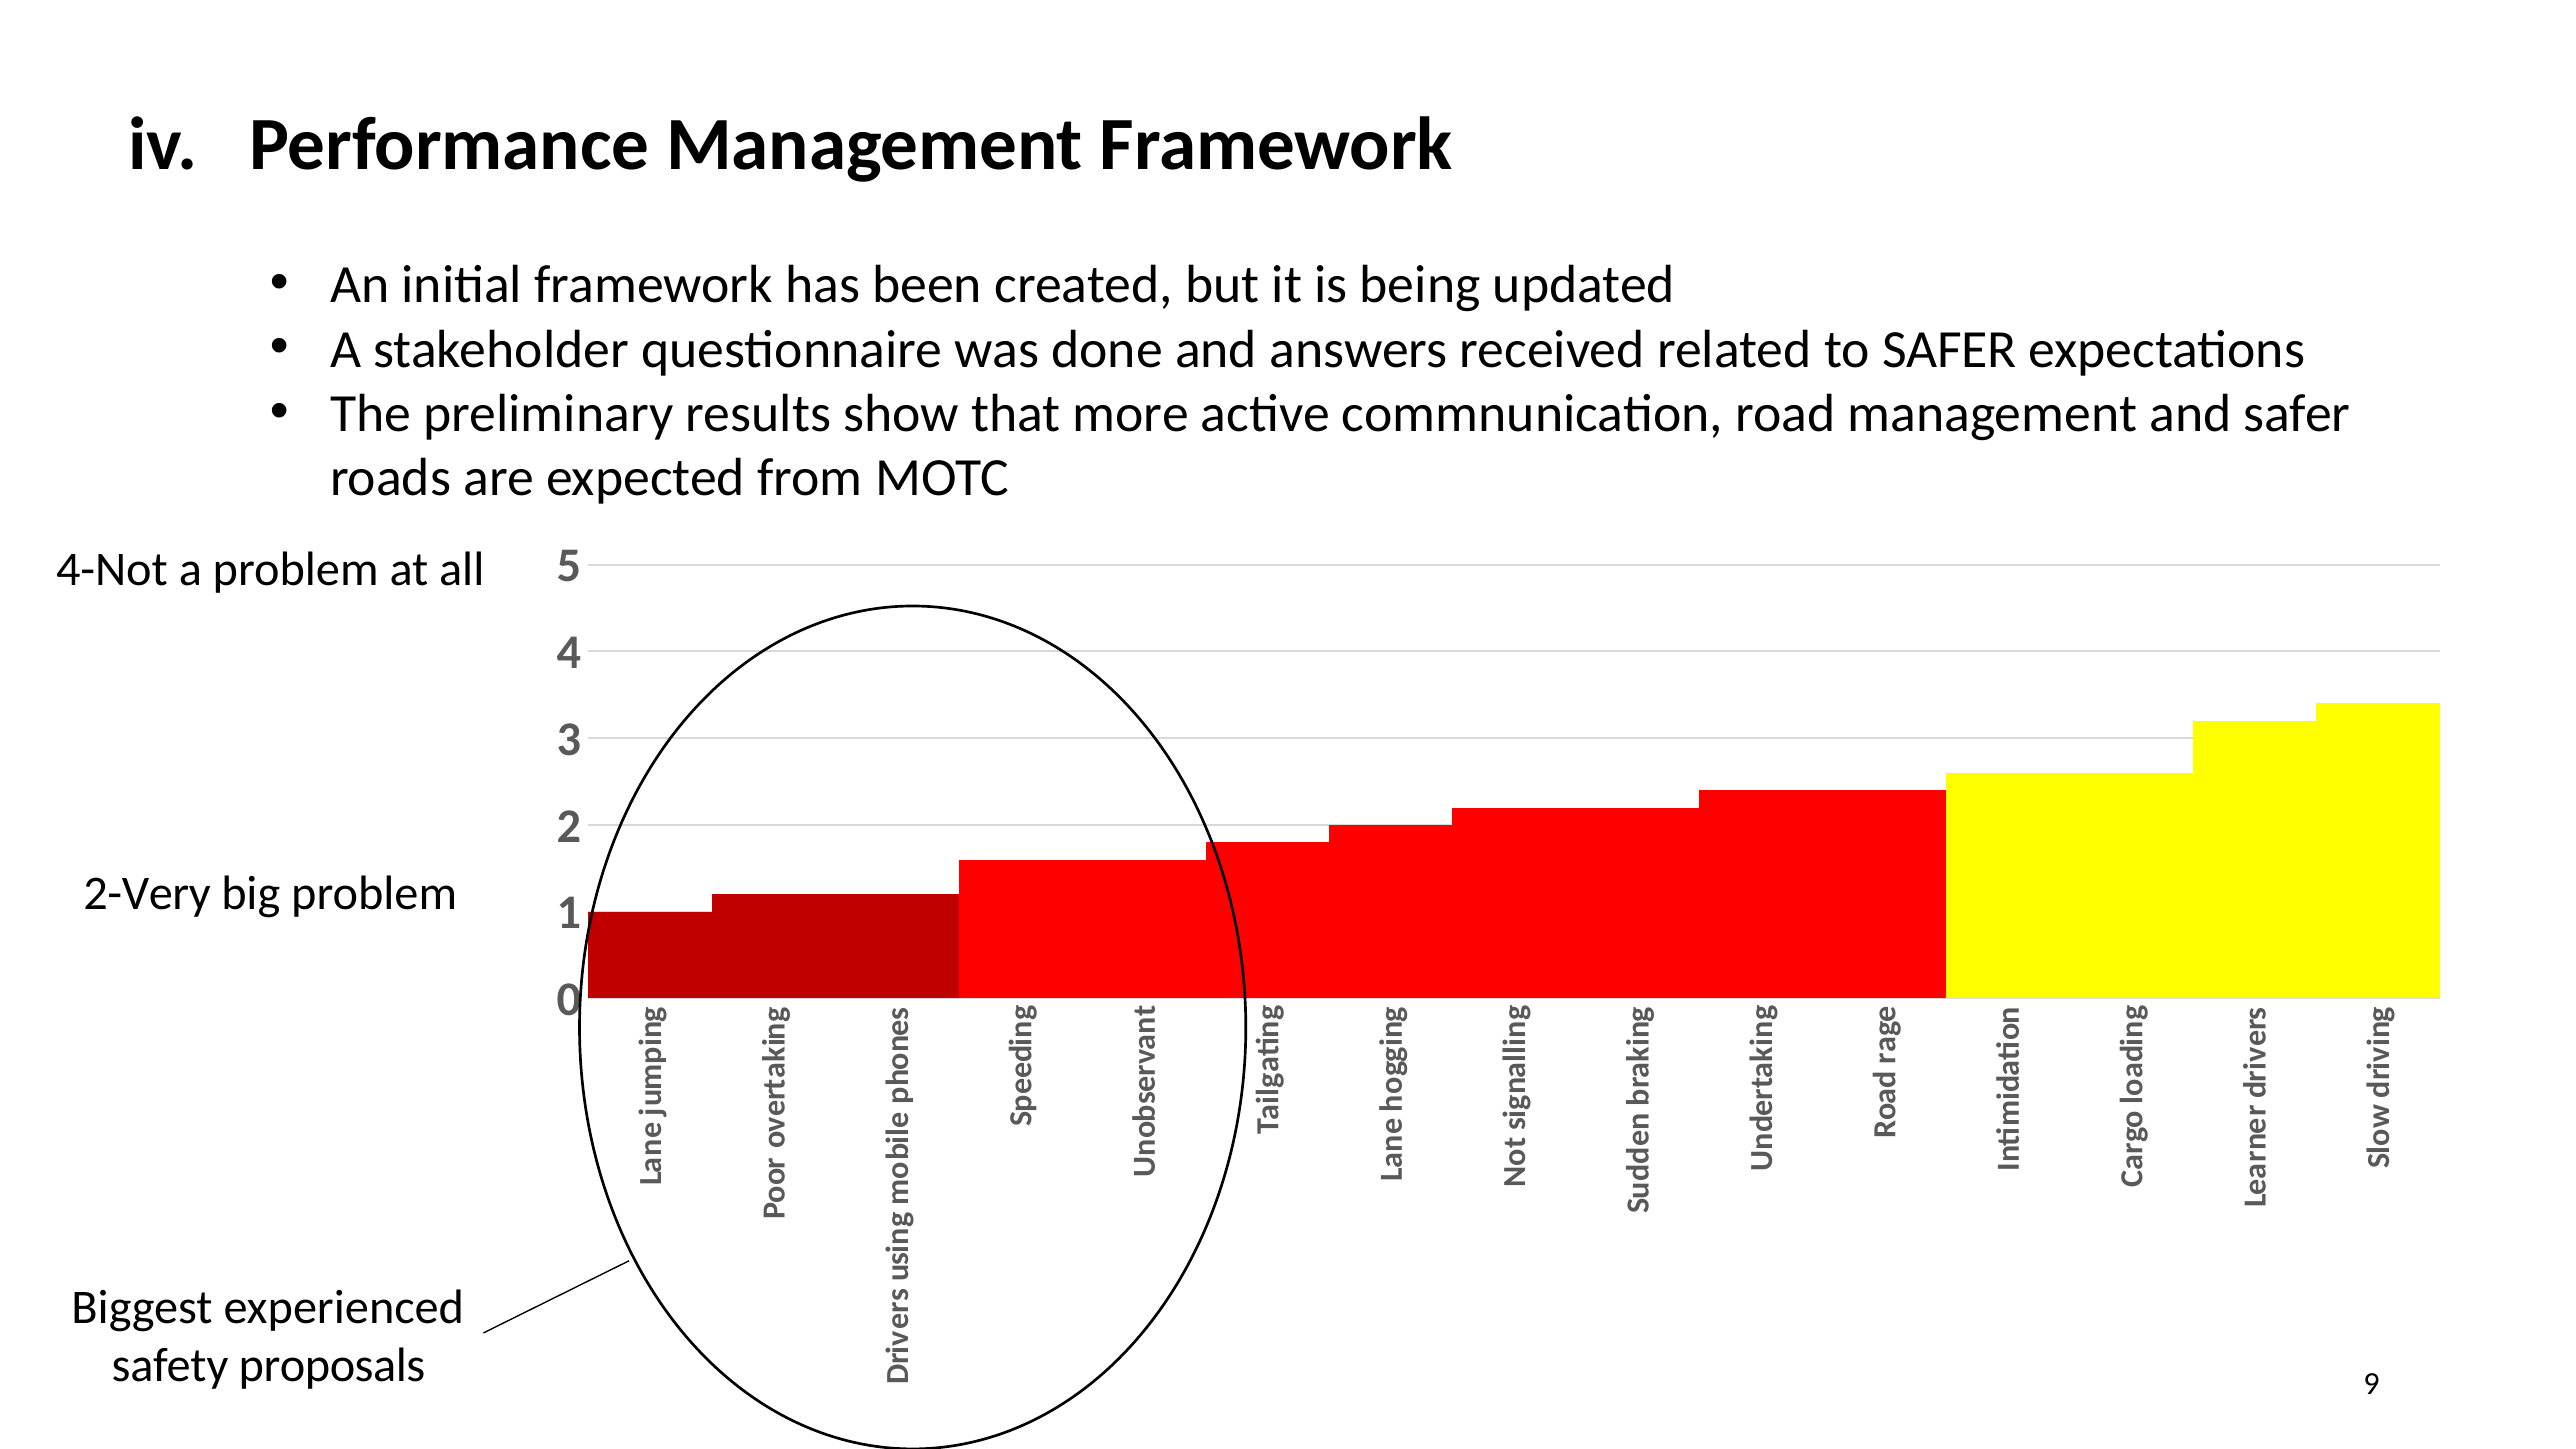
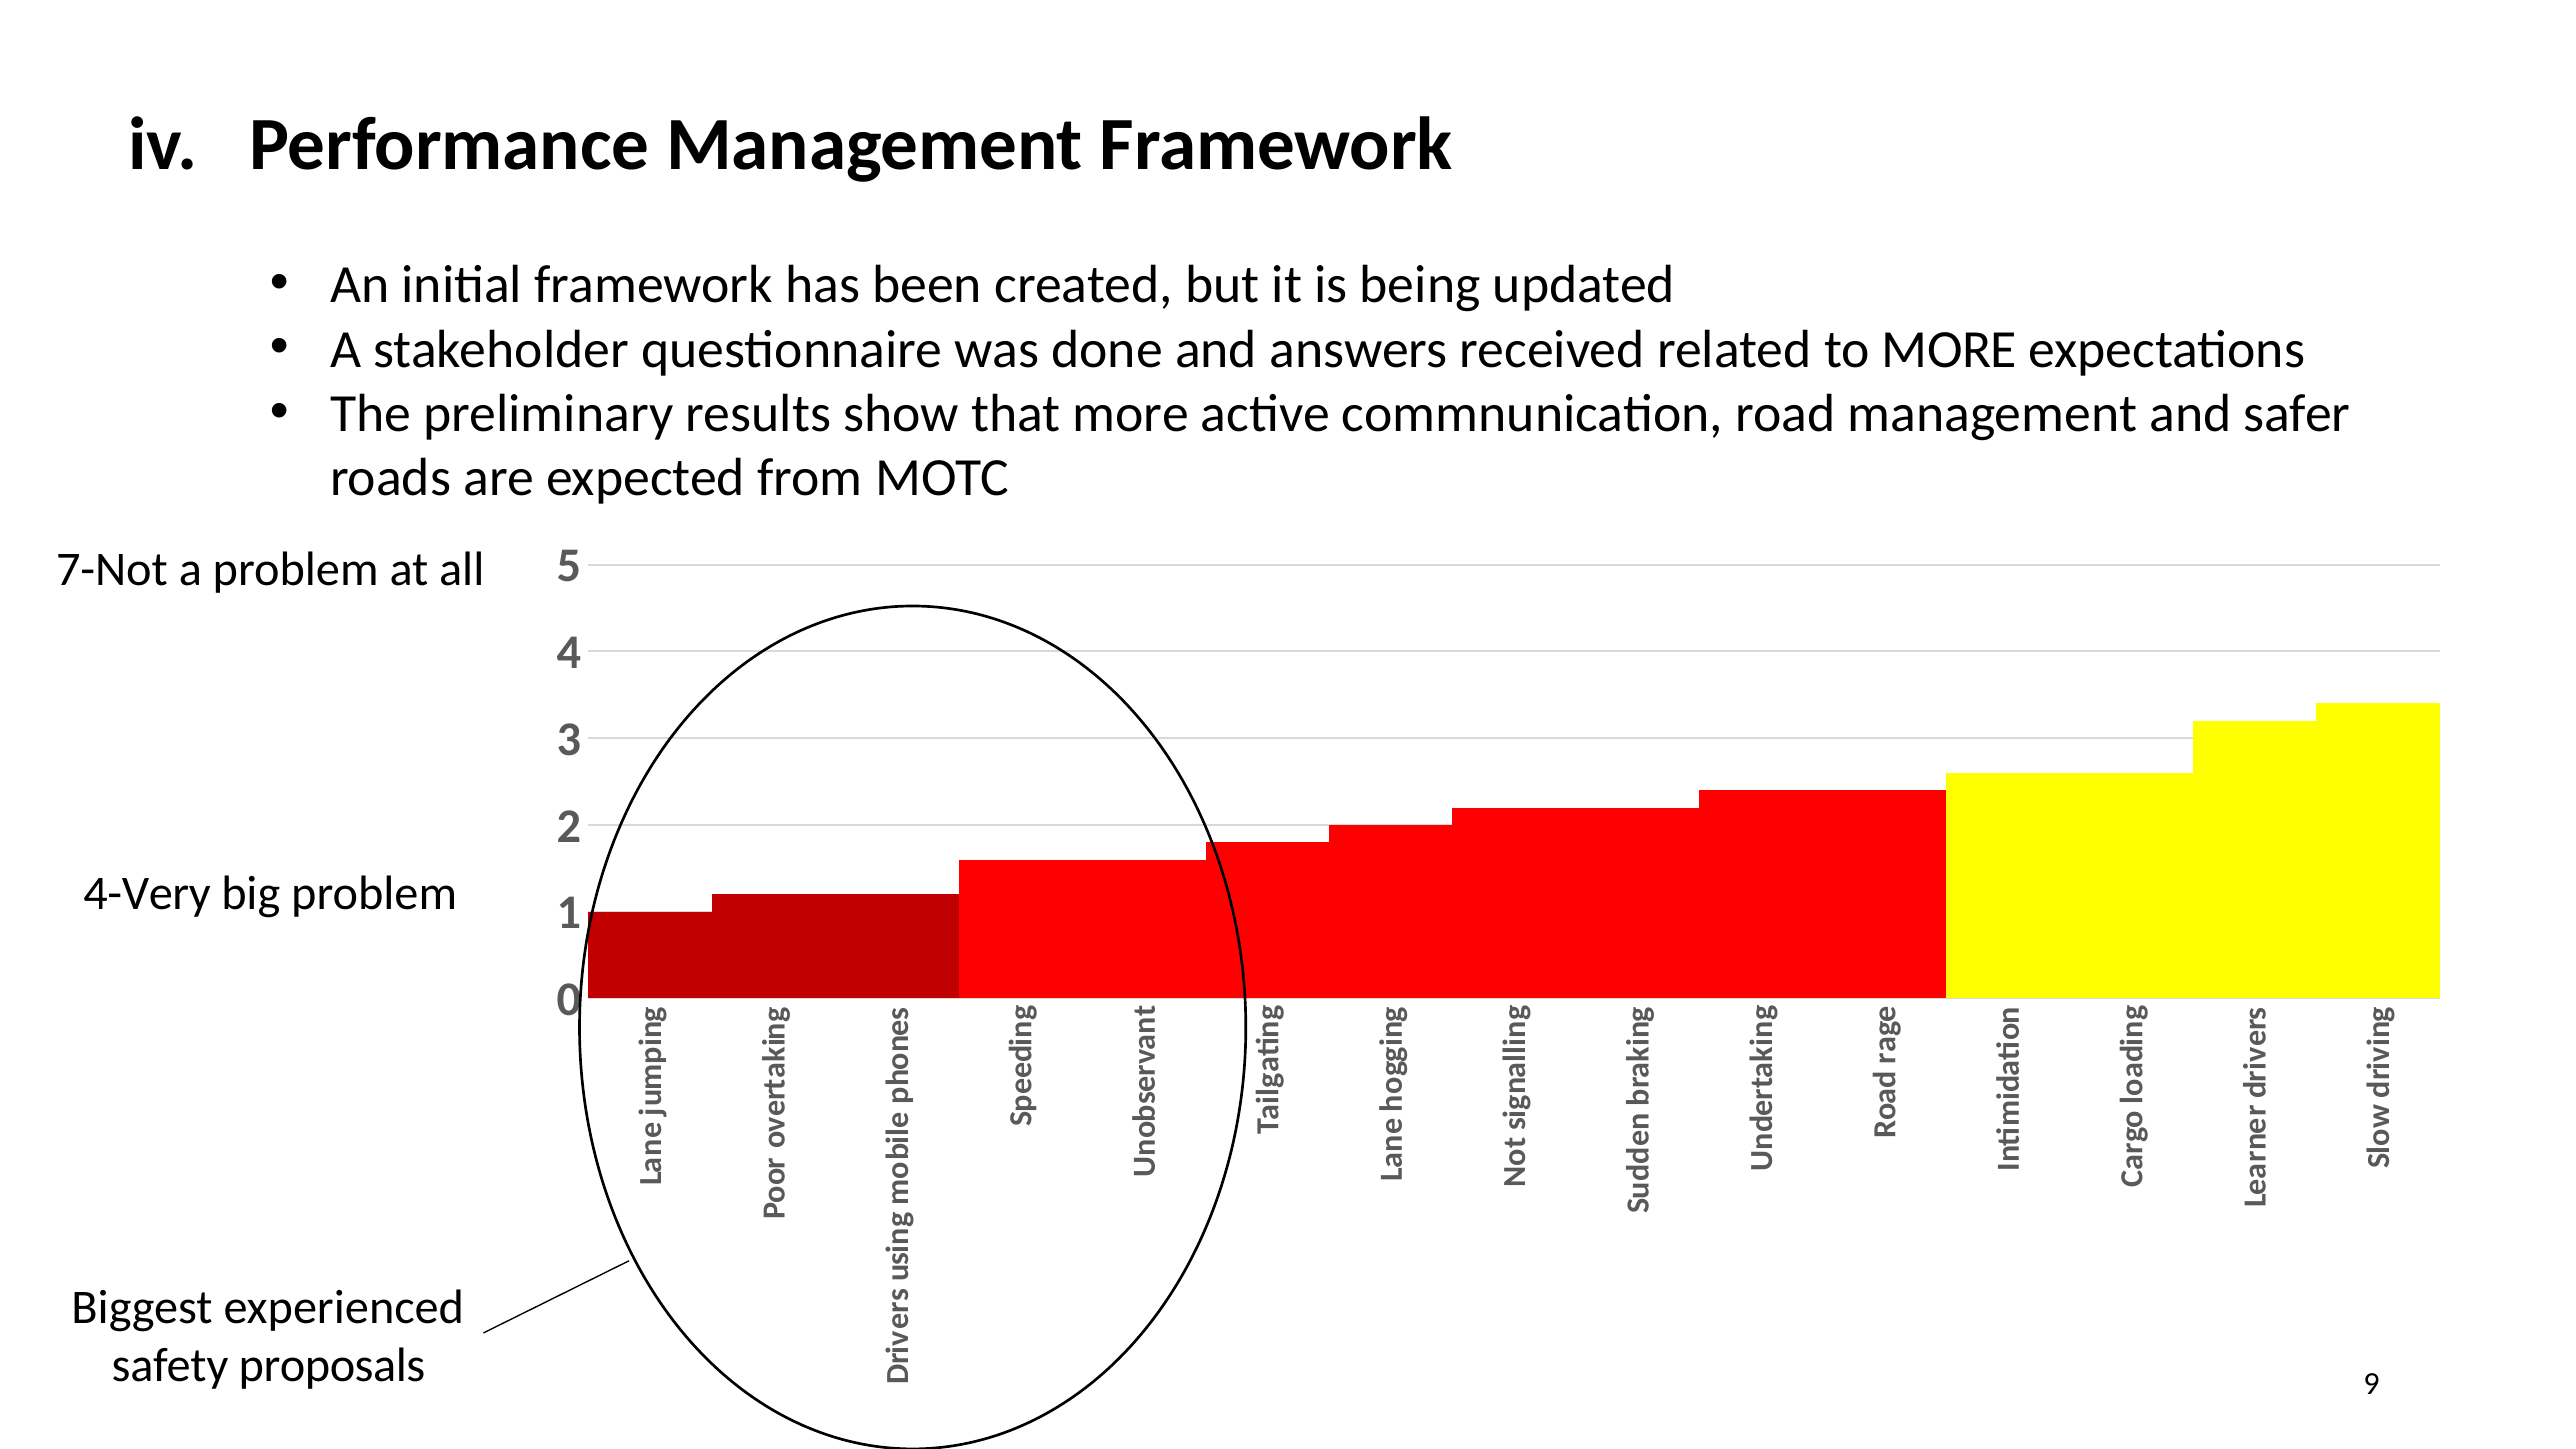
to SAFER: SAFER -> MORE (1949, 349)
4-Not: 4-Not -> 7-Not (112, 570)
2-Very: 2-Very -> 4-Very (147, 894)
